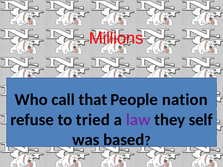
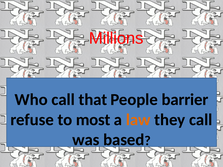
nation: nation -> barrier (185, 100)
tried: tried -> most (93, 120)
law colour: purple -> orange (138, 120)
they self: self -> call (201, 120)
